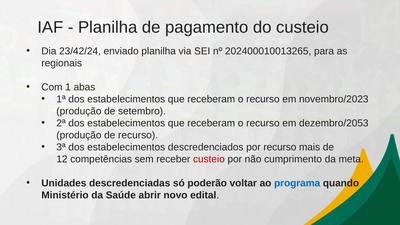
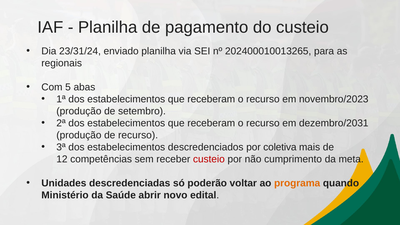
23/42/24: 23/42/24 -> 23/31/24 (80, 51)
1: 1 -> 5 (68, 87)
dezembro/2053: dezembro/2053 -> dezembro/2031 (334, 123)
por recurso: recurso -> coletiva (280, 147)
programa colour: blue -> orange (297, 183)
